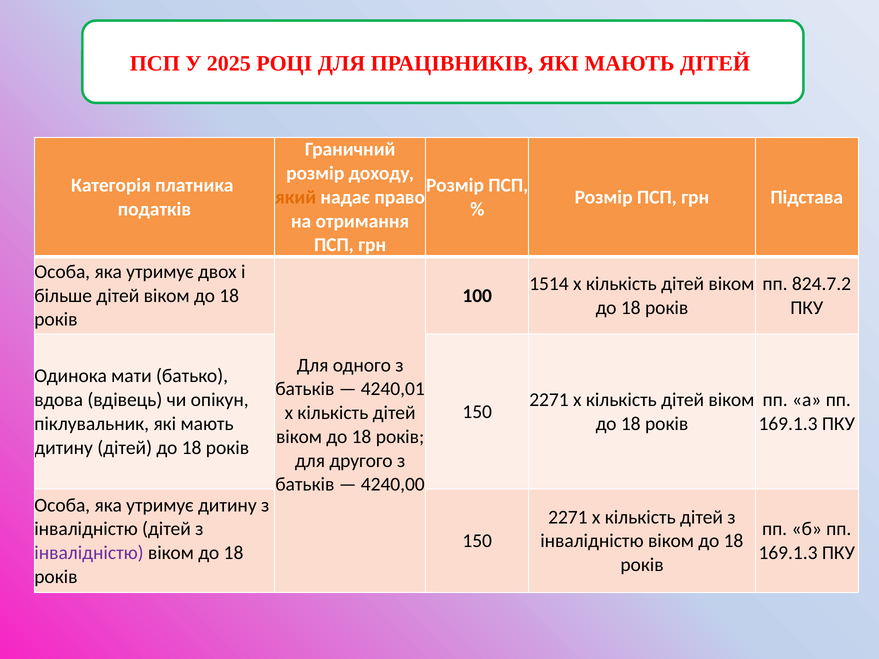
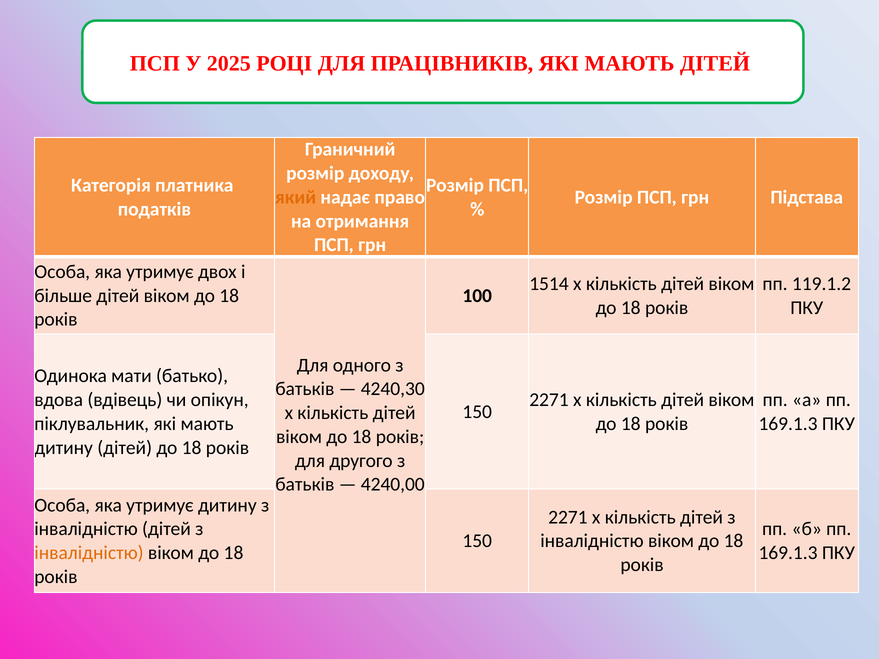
824.7.2: 824.7.2 -> 119.1.2 (822, 284)
4240,01: 4240,01 -> 4240,30 (393, 389)
інвалідністю colour: purple -> orange (89, 553)
